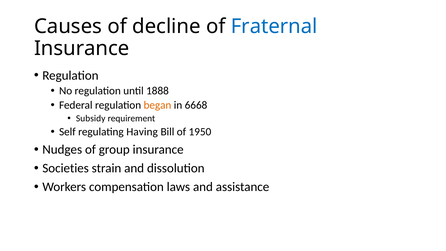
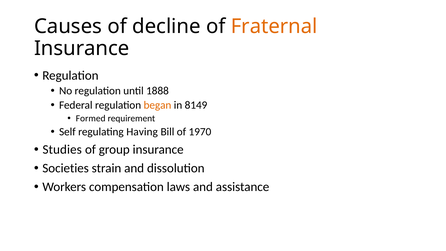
Fraternal colour: blue -> orange (274, 26)
6668: 6668 -> 8149 (196, 105)
Subsidy: Subsidy -> Formed (91, 118)
1950: 1950 -> 1970 (200, 132)
Nudges: Nudges -> Studies (62, 150)
